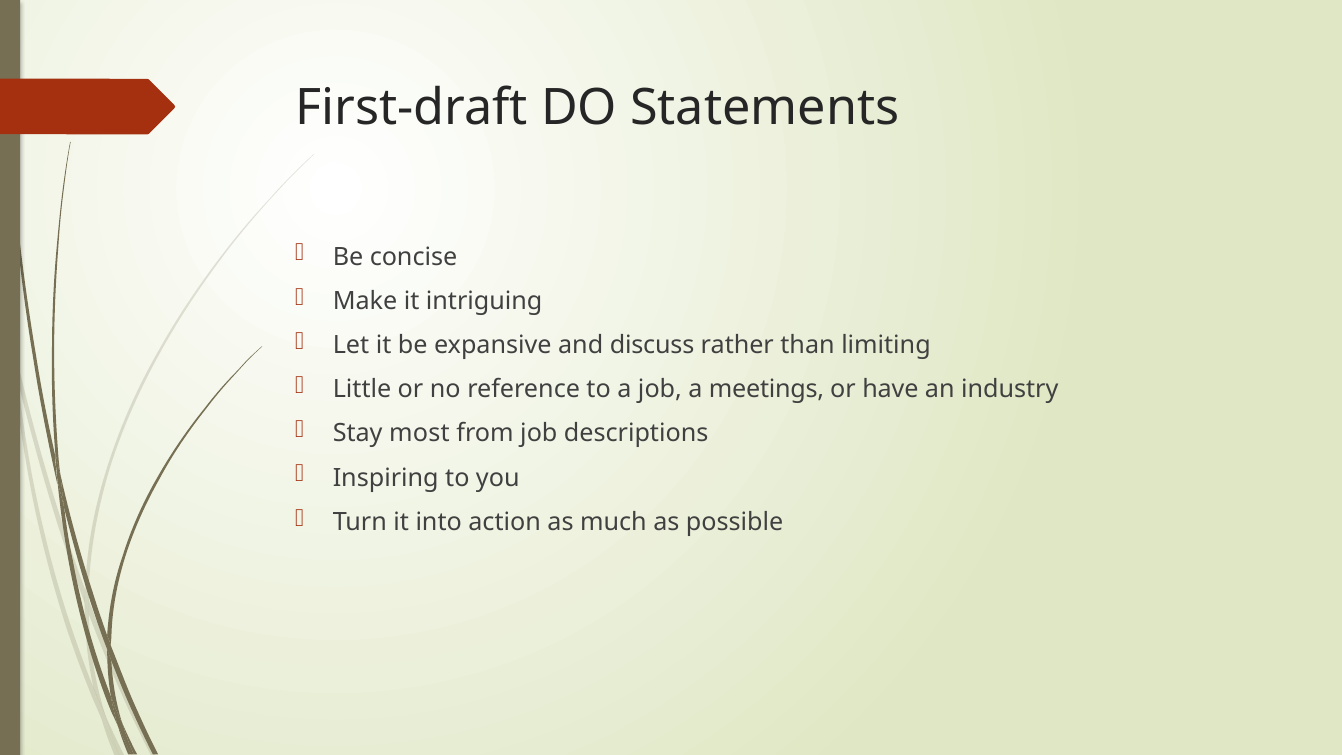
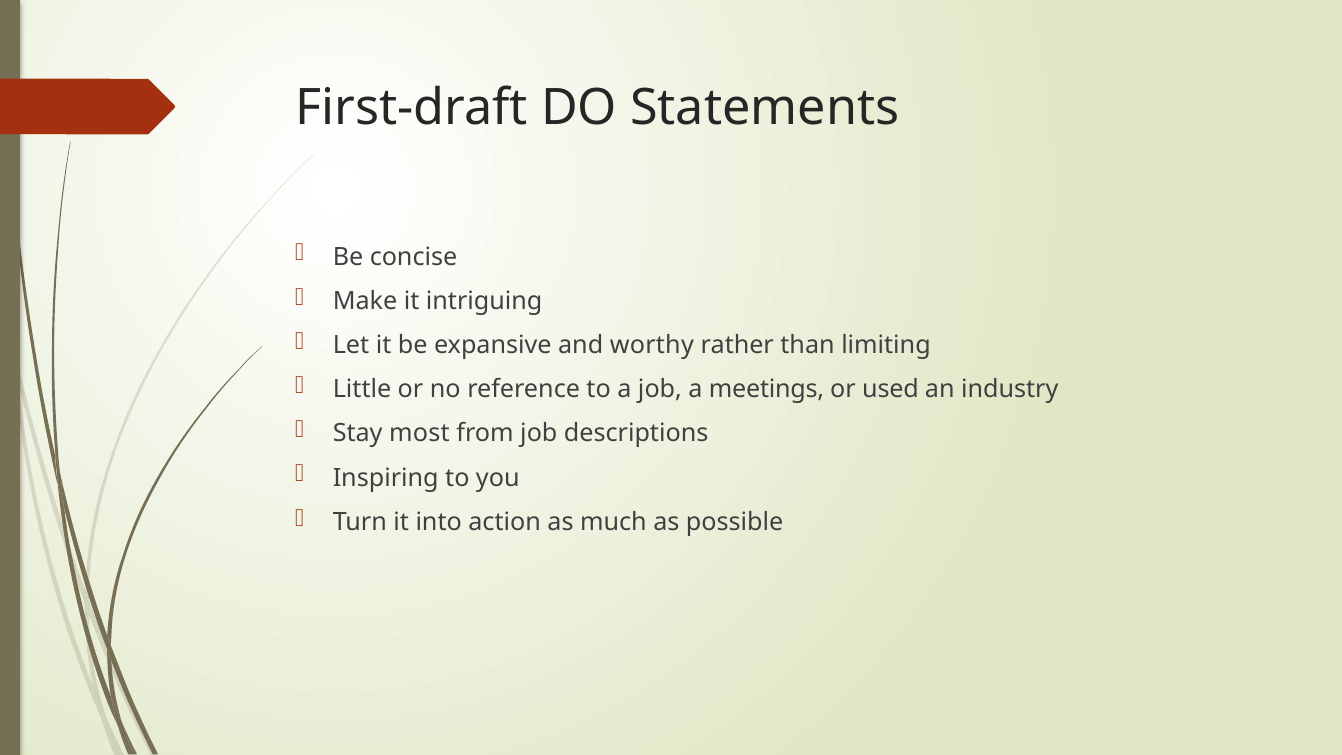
discuss: discuss -> worthy (652, 345)
have: have -> used (890, 389)
